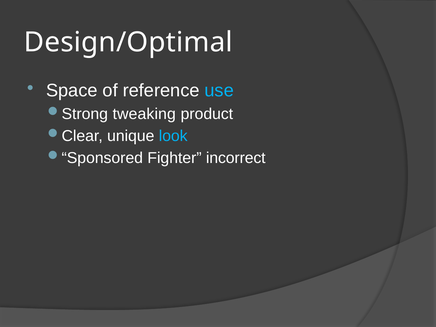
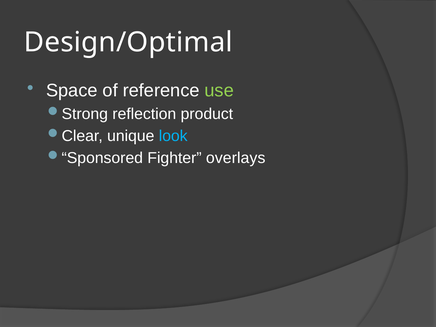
use colour: light blue -> light green (219, 91)
tweaking: tweaking -> reflection (144, 114)
incorrect: incorrect -> overlays (236, 158)
